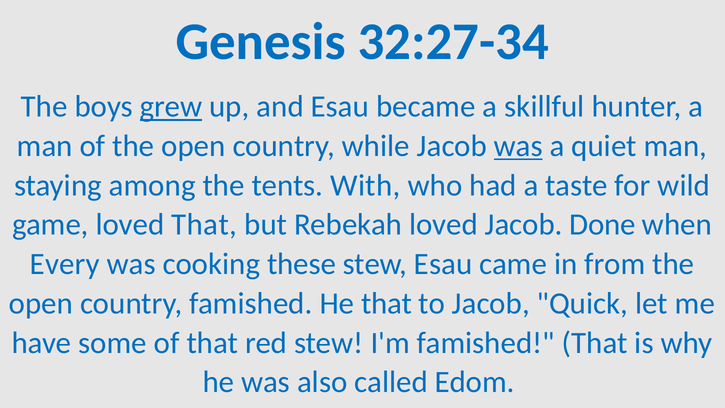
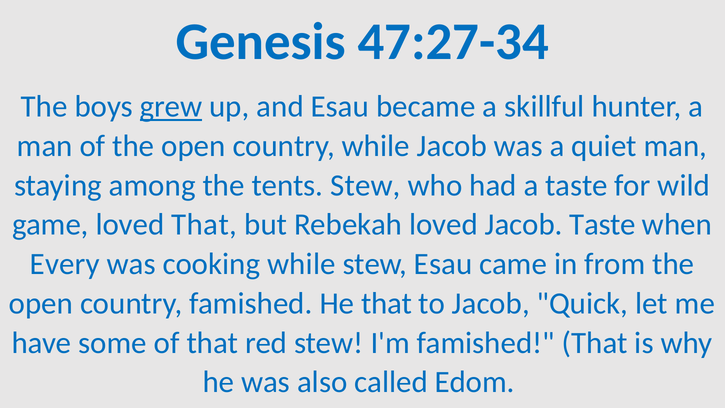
32:27-34: 32:27-34 -> 47:27-34 (453, 42)
was underline: present -> none (518, 146)
tents With: With -> Stew (365, 185)
Jacob Done: Done -> Taste (602, 225)
cooking these: these -> while (301, 264)
